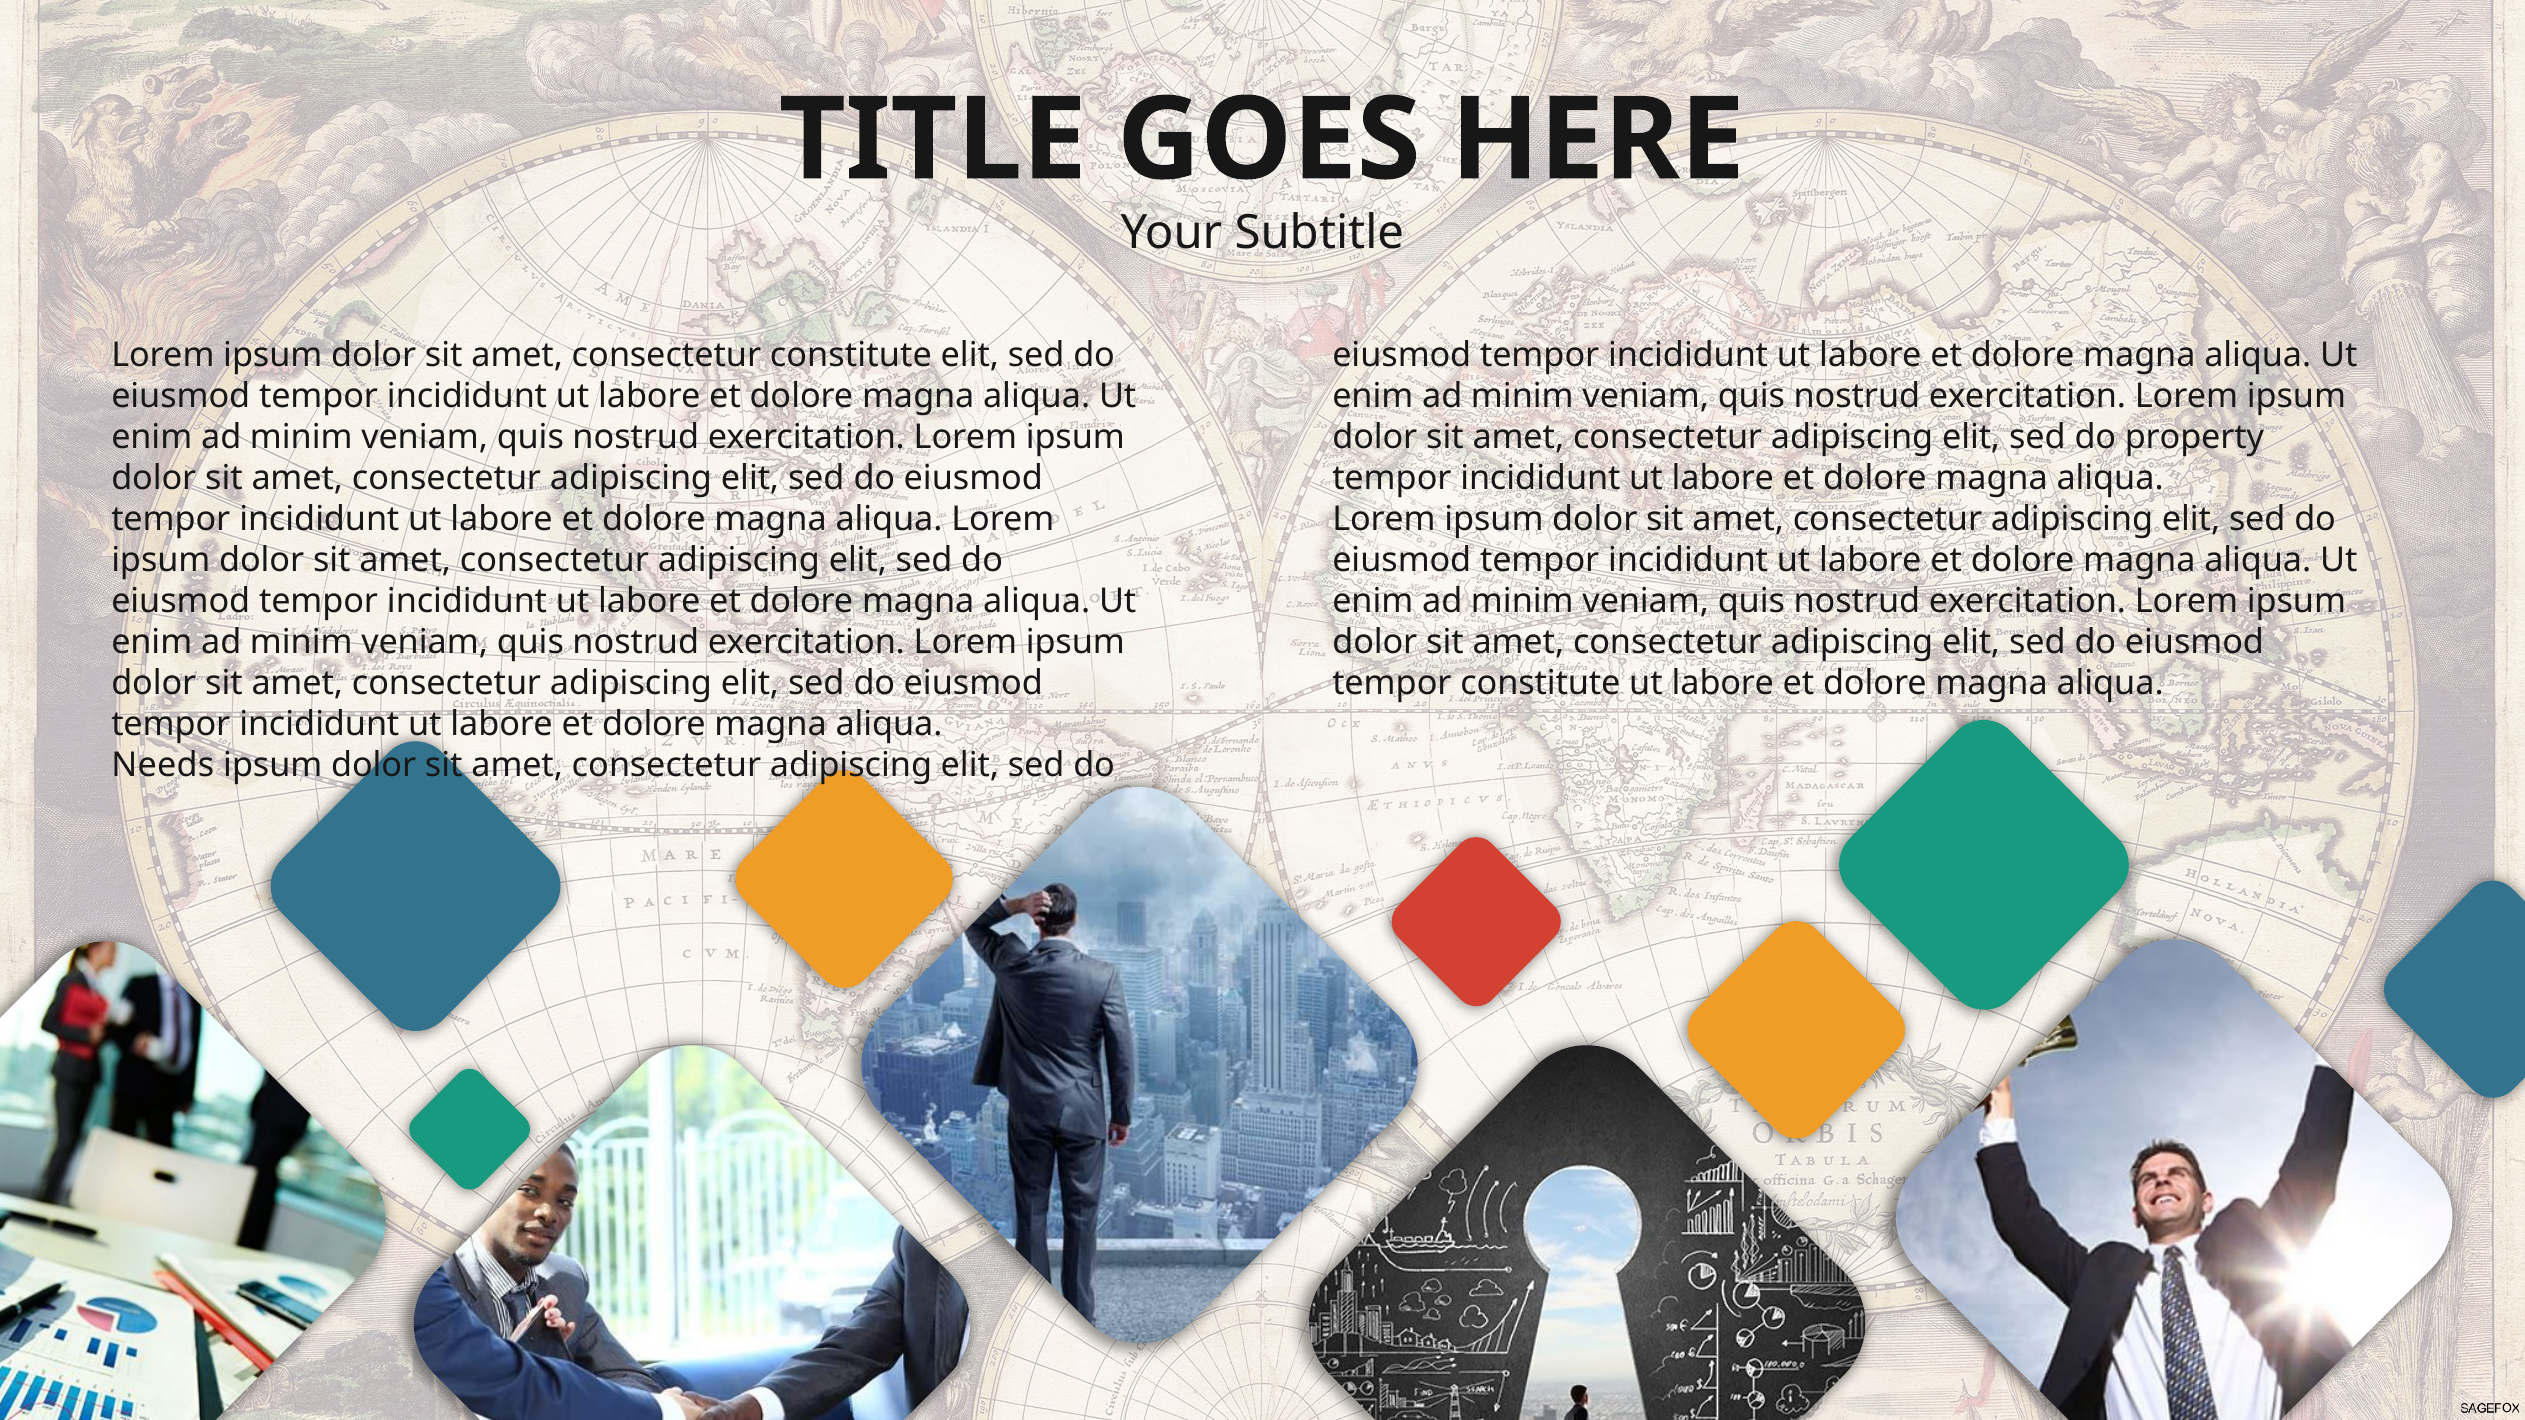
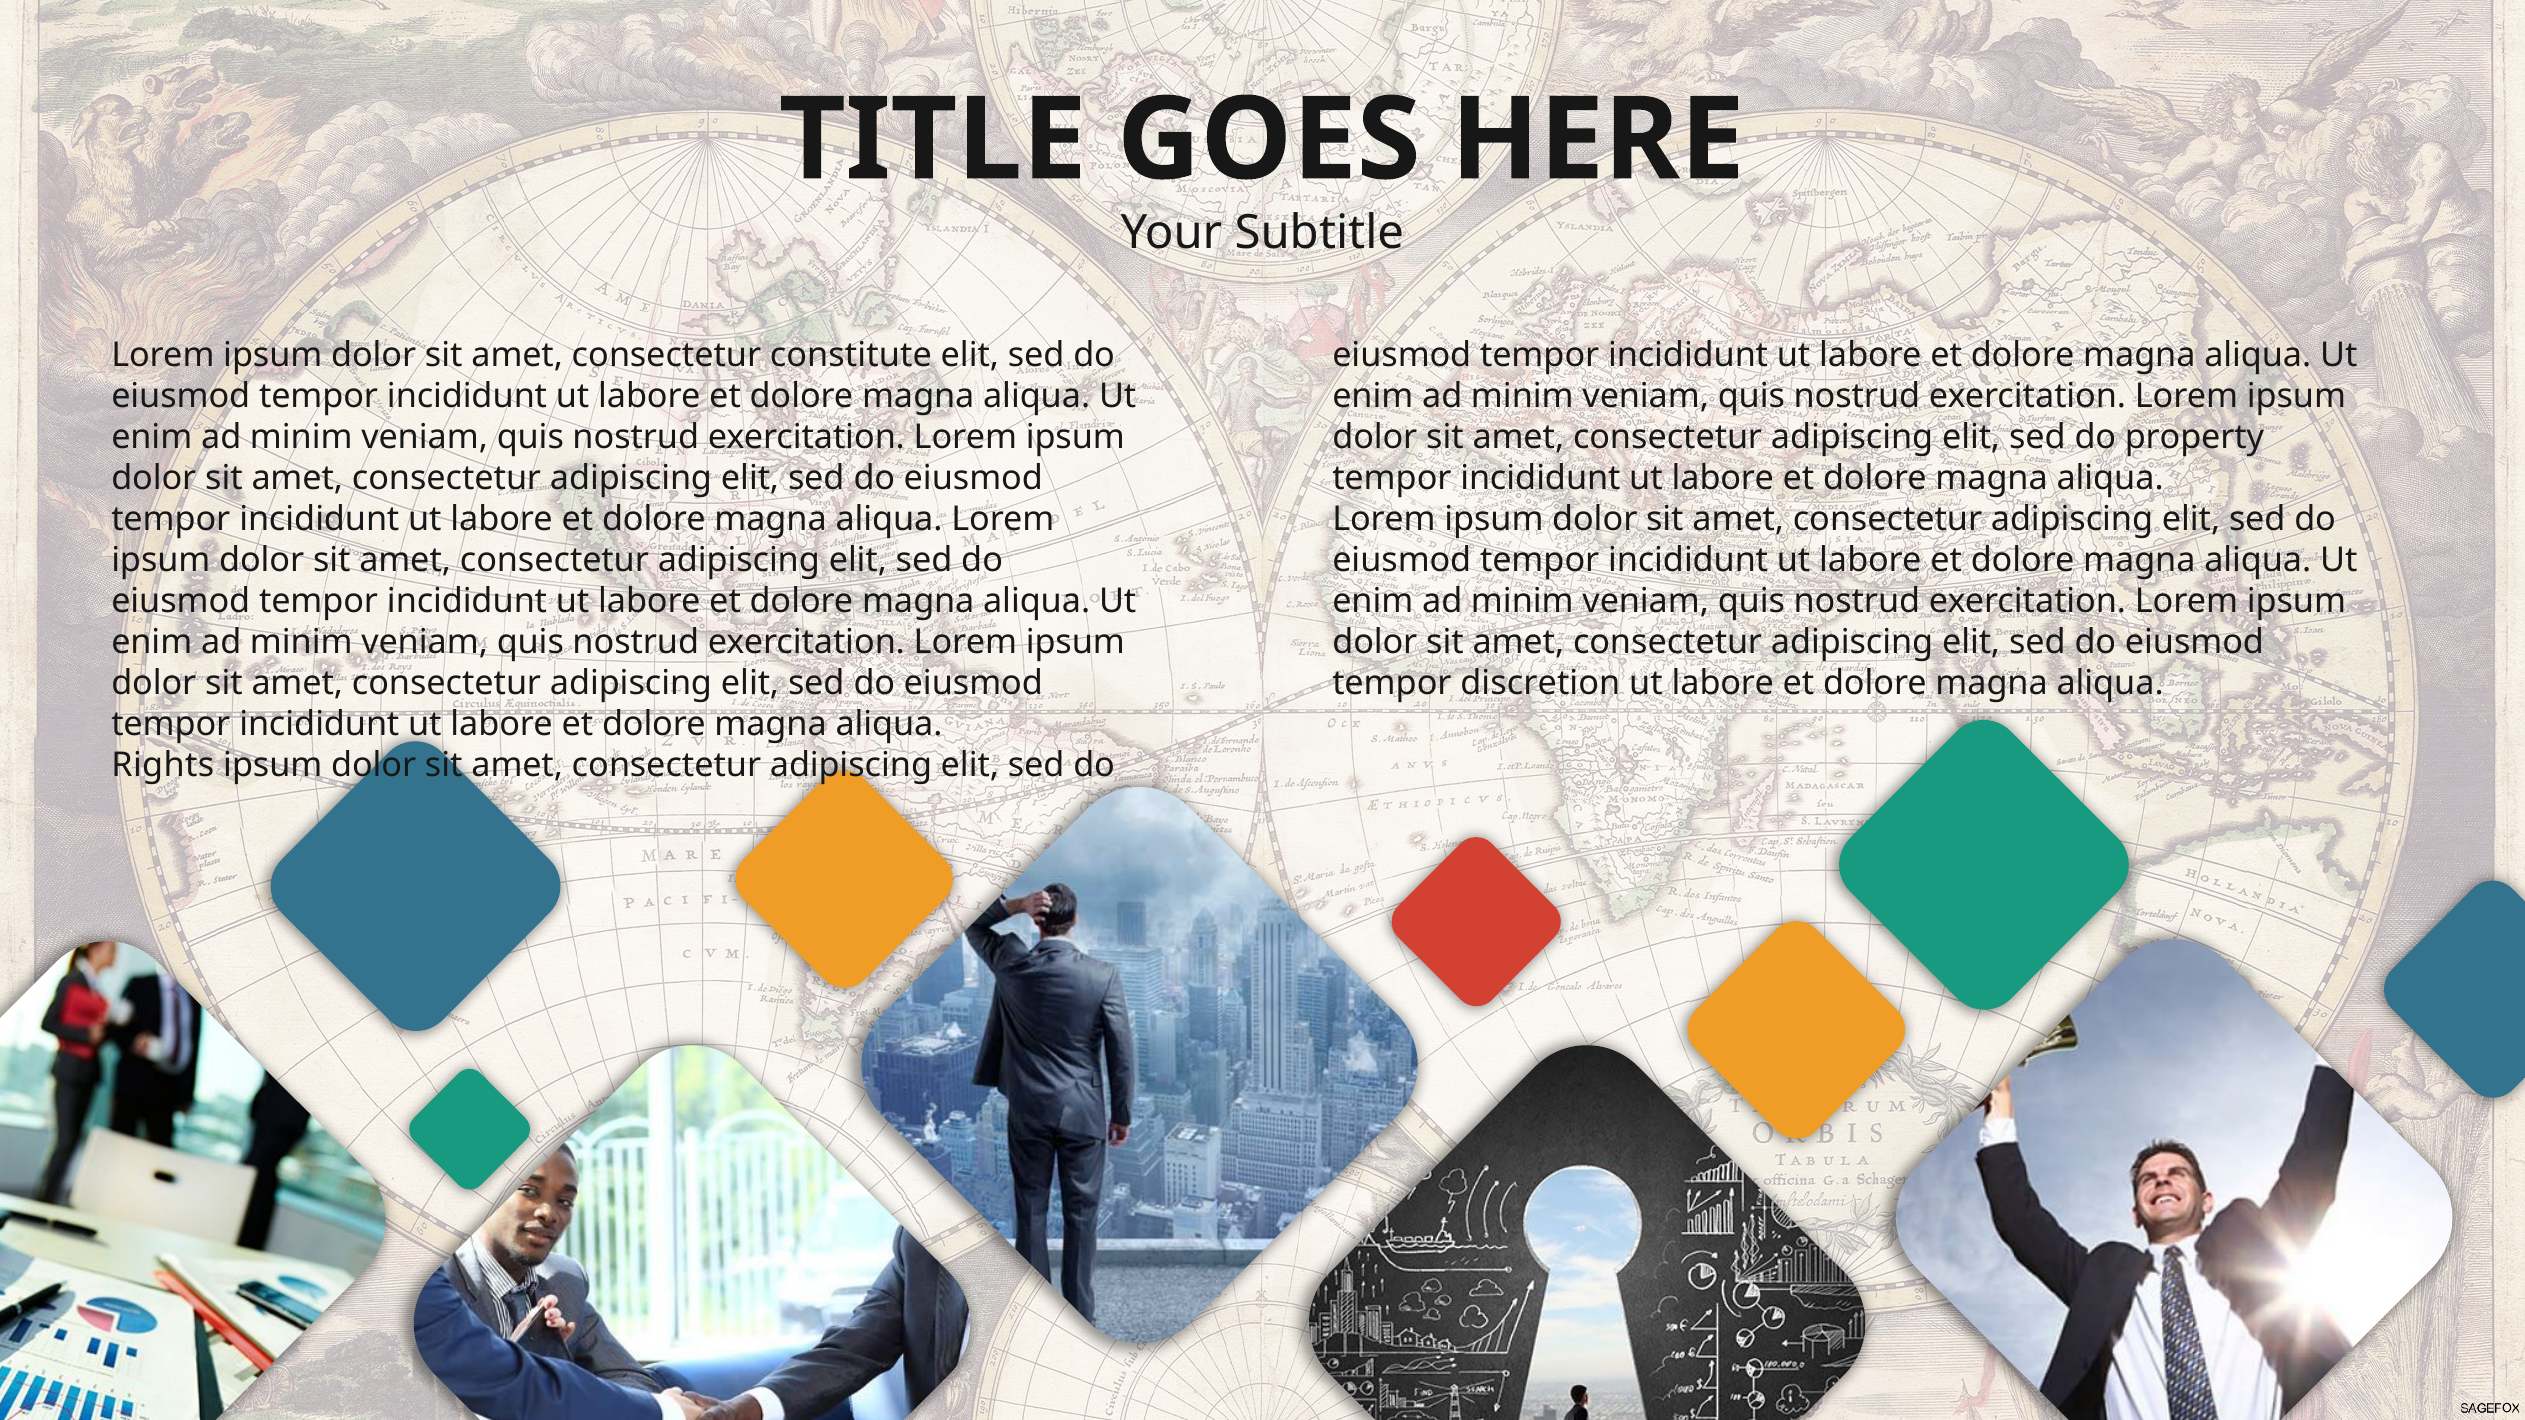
tempor constitute: constitute -> discretion (1540, 684)
Needs: Needs -> Rights (163, 766)
